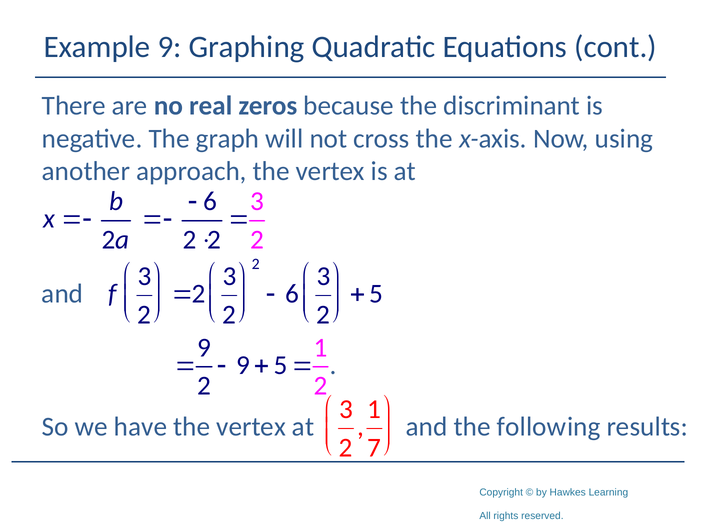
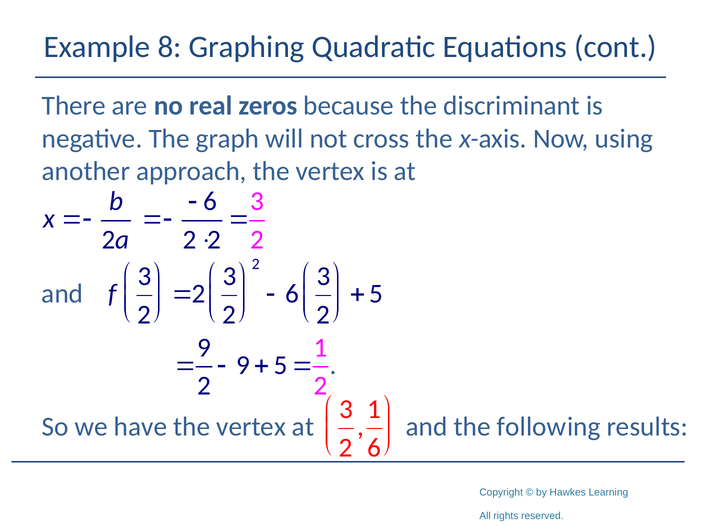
Example 9: 9 -> 8 (170, 47)
7: 7 -> 6 (374, 447)
